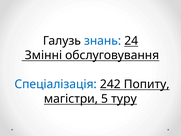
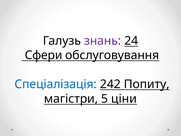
знань colour: blue -> purple (103, 41)
Змінні: Змінні -> Сфери (44, 55)
туру: туру -> ціни (124, 99)
